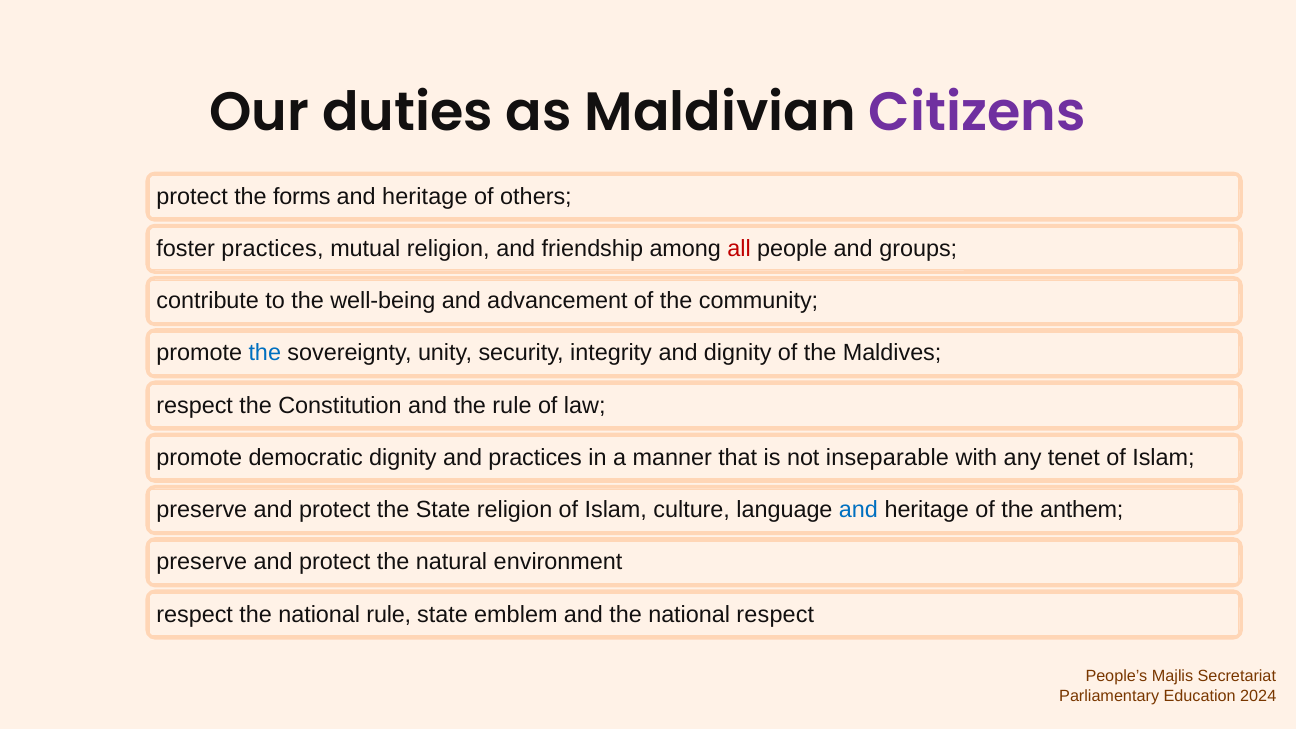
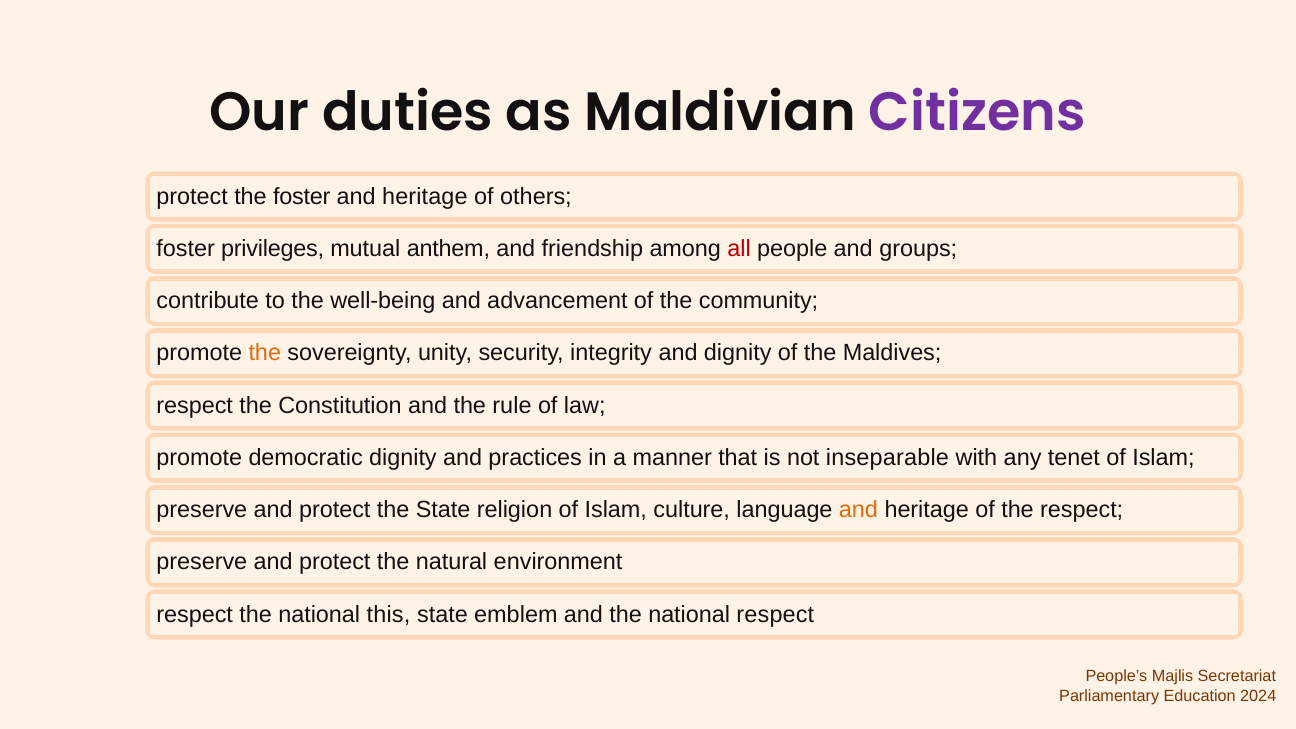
the forms: forms -> foster (302, 197)
foster practices: practices -> privileges (273, 249)
mutual religion: religion -> anthem (448, 249)
the colour: blue -> orange (265, 353)
and colour: blue -> orange (858, 510)
the anthem: anthem -> respect (1082, 510)
national rule: rule -> this (389, 614)
